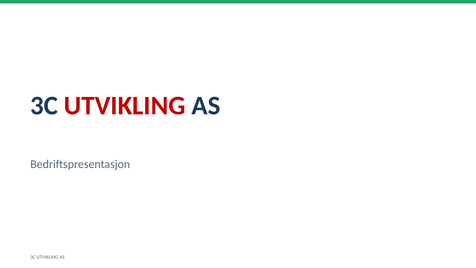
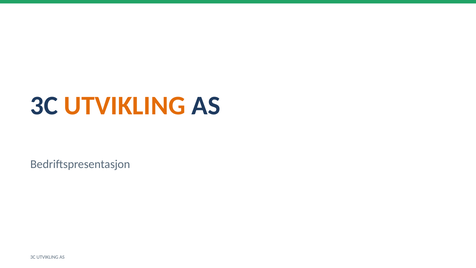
UTVIKLING colour: red -> orange (125, 106)
